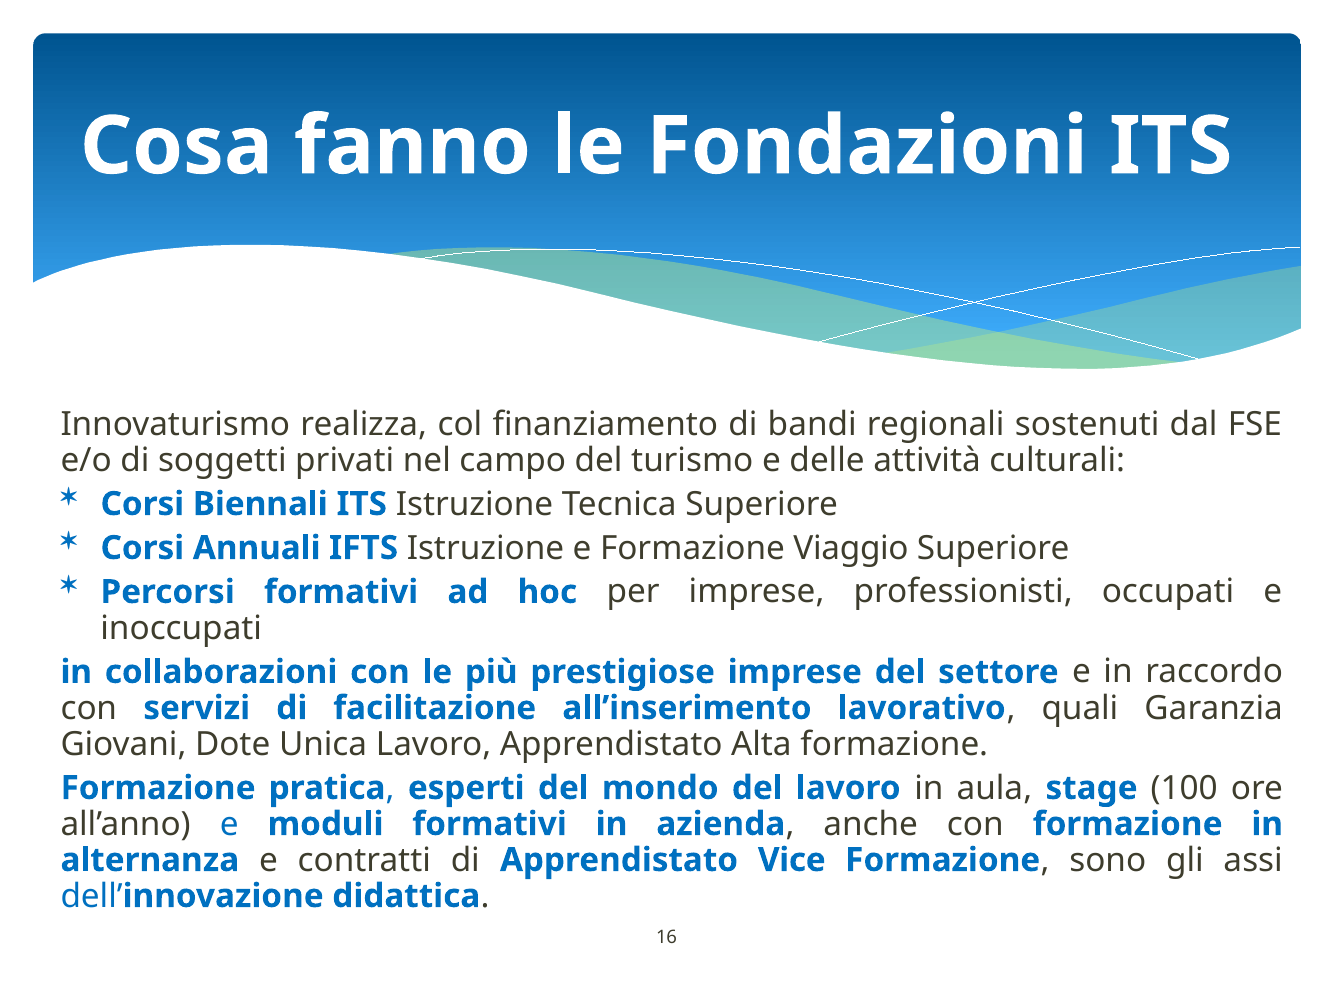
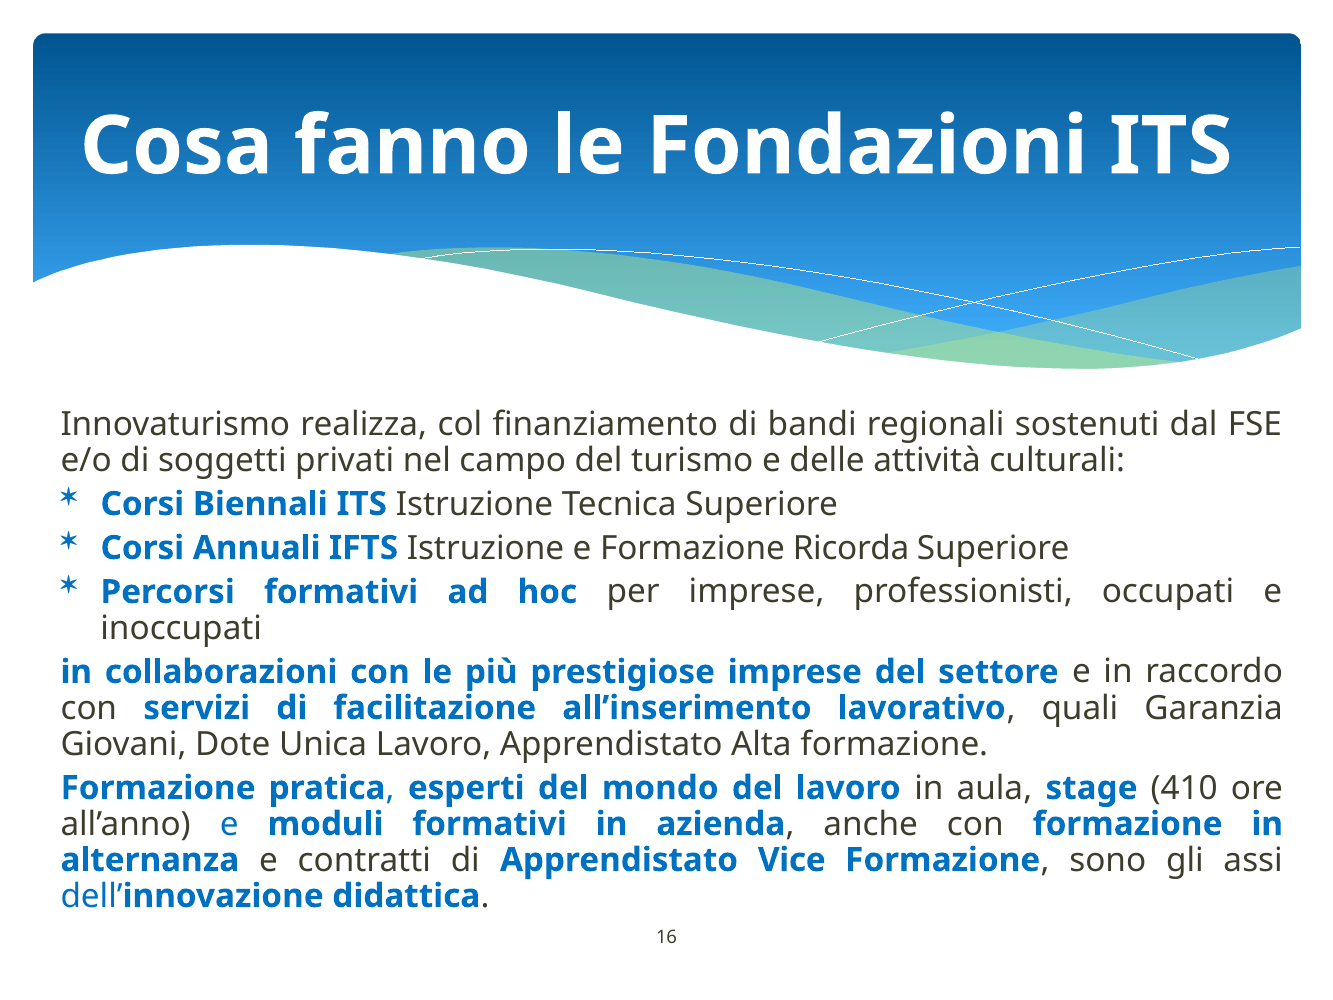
Viaggio: Viaggio -> Ricorda (851, 548)
100: 100 -> 410 (1184, 788)
